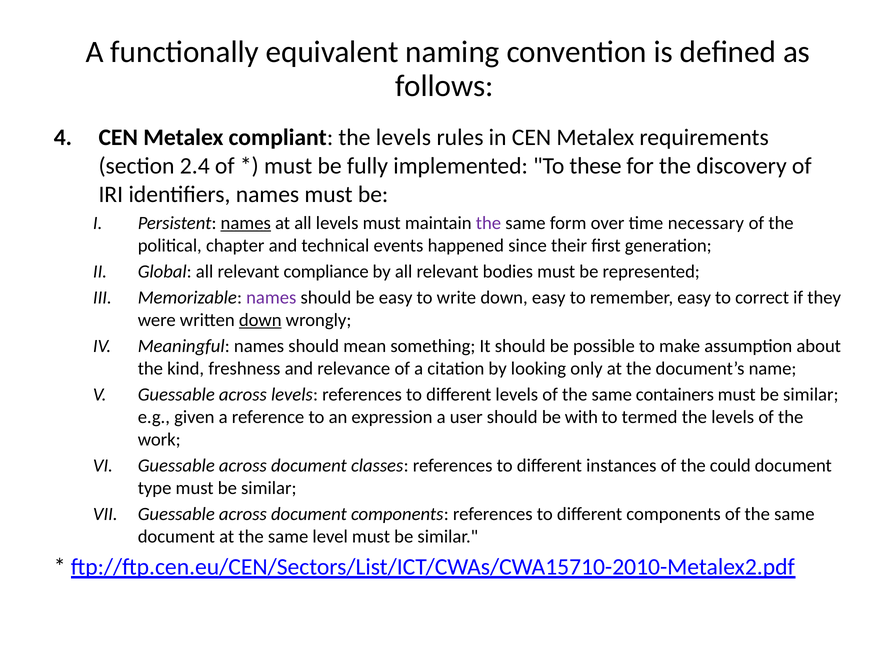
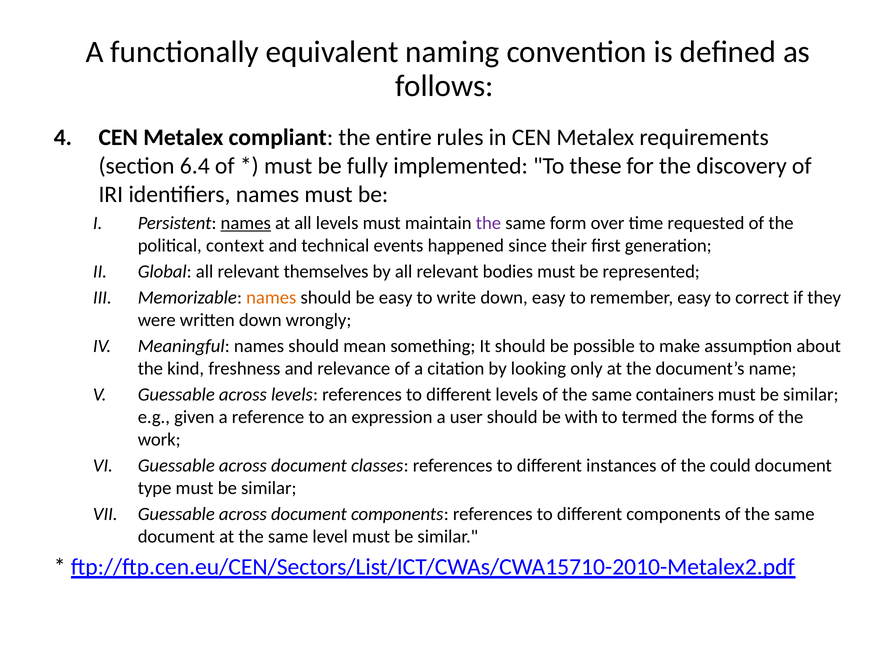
compliant the levels: levels -> entire (404, 138)
2.4: 2.4 -> 6.4 (195, 166)
necessary: necessary -> requested (706, 223)
chapter: chapter -> context (235, 245)
compliance: compliance -> themselves (326, 272)
names colour: purple -> orange (271, 298)
down underline: present -> none (260, 320)
levels: levels -> forms (733, 417)
